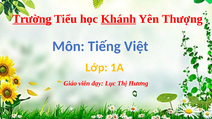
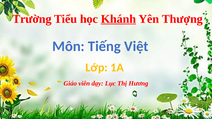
Trường underline: present -> none (32, 19)
